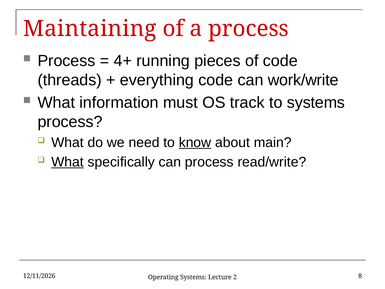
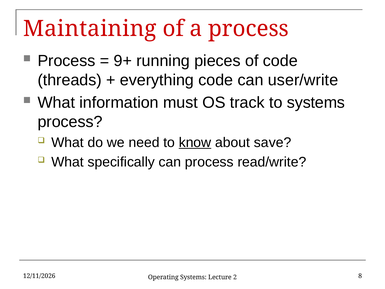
4+: 4+ -> 9+ (123, 61)
work/write: work/write -> user/write (303, 80)
main: main -> save (273, 142)
What underline: present -> none (68, 162)
